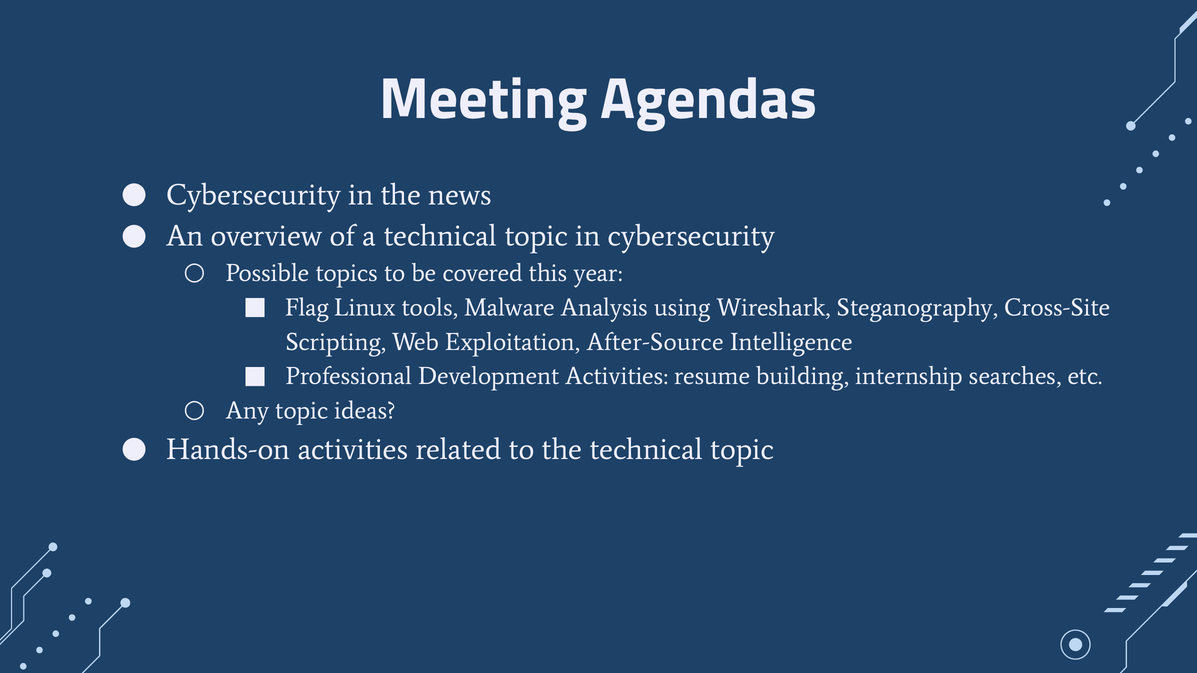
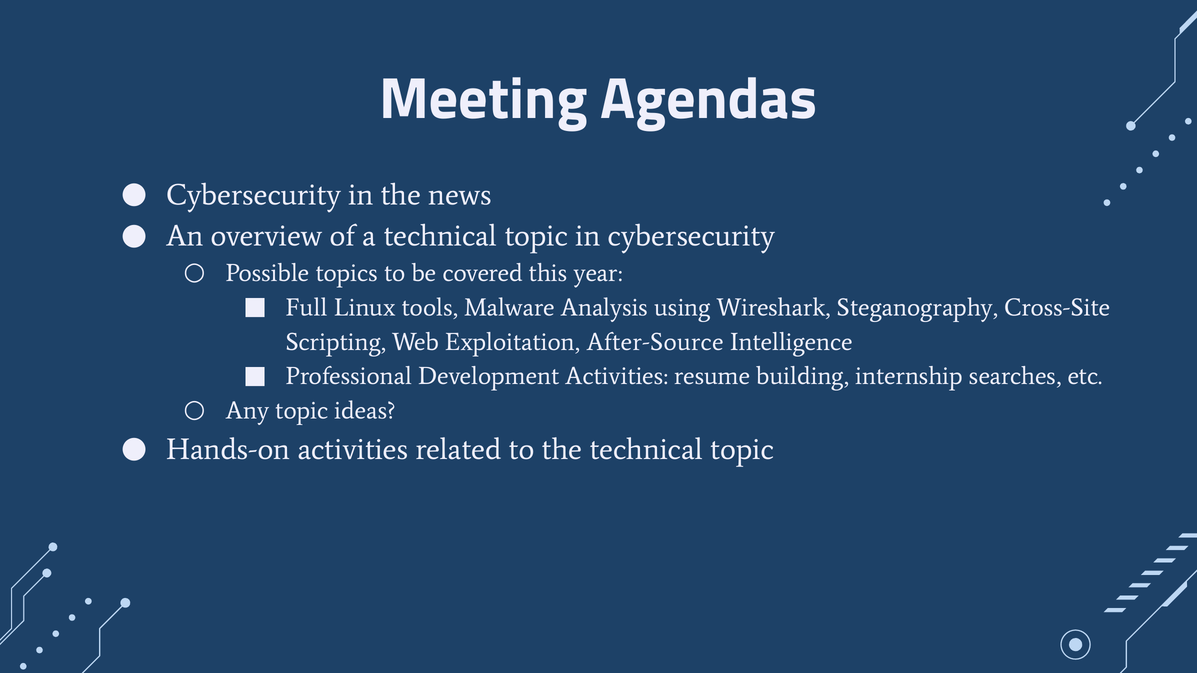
Flag: Flag -> Full (307, 308)
